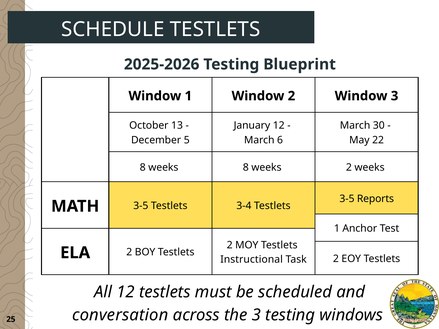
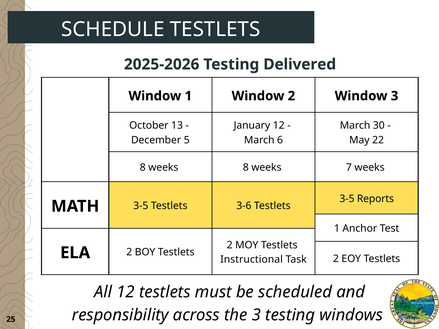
Blueprint: Blueprint -> Delivered (300, 64)
weeks 2: 2 -> 7 (349, 168)
3-4: 3-4 -> 3-6 (244, 206)
conversation: conversation -> responsibility (120, 315)
